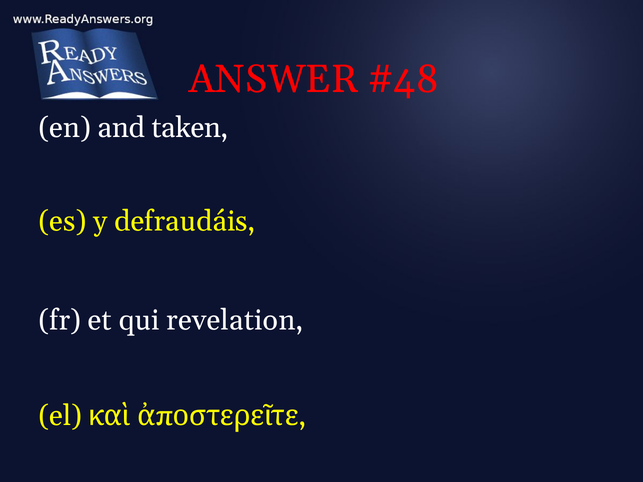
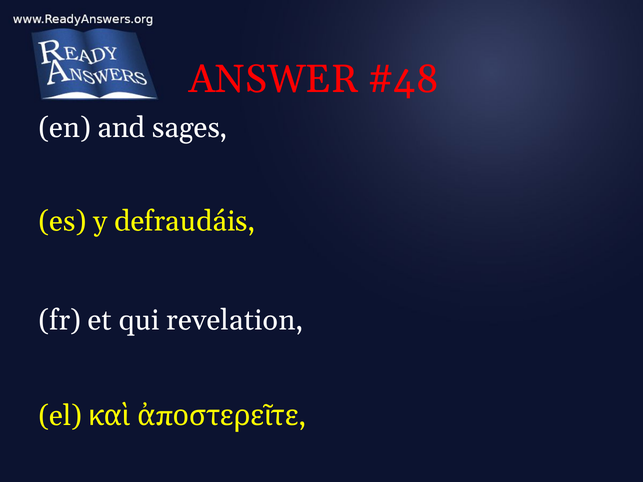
taken: taken -> sages (190, 128)
